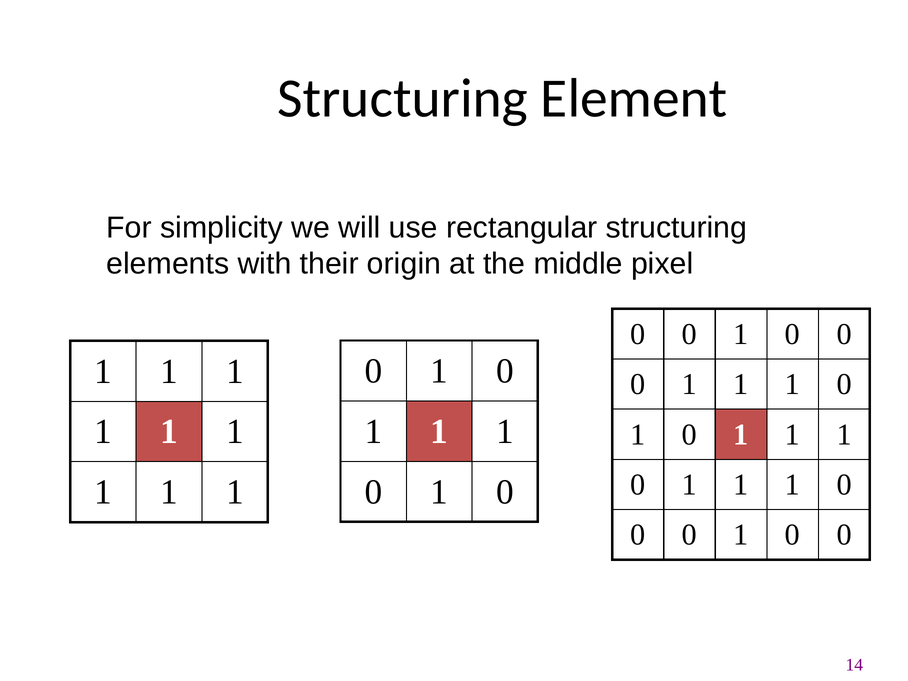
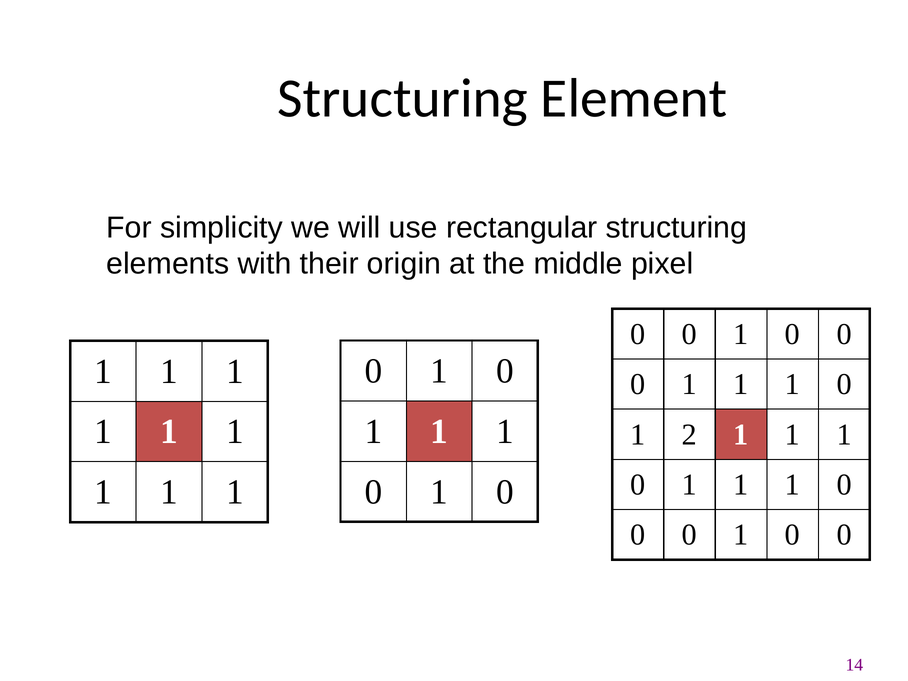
0: 0 -> 2 (690, 435)
